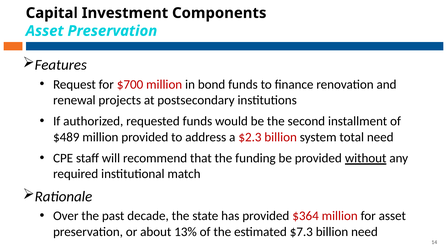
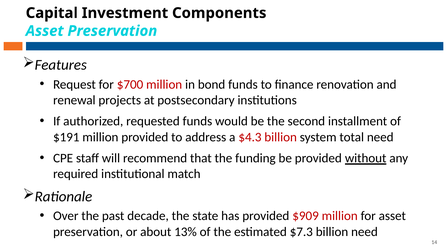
$489: $489 -> $191 (66, 137)
$2.3: $2.3 -> $4.3 (250, 137)
$364: $364 -> $909 (306, 216)
